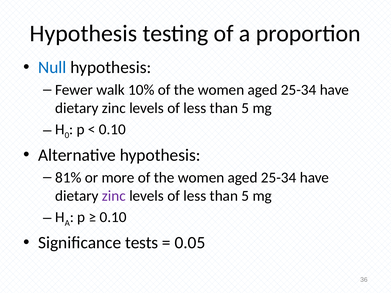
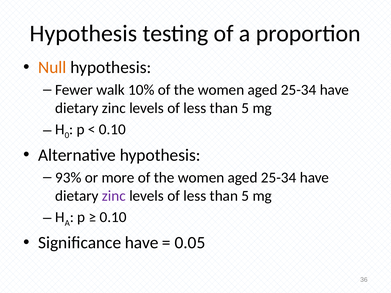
Null colour: blue -> orange (52, 67)
81%: 81% -> 93% (68, 178)
Significance tests: tests -> have (142, 243)
